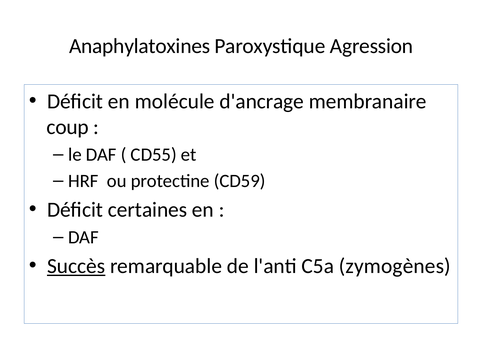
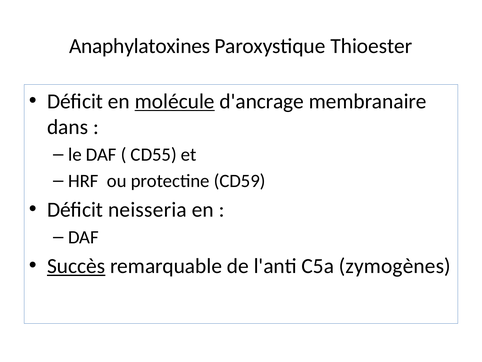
Agression: Agression -> Thioester (371, 46)
molécule underline: none -> present (175, 101)
coup: coup -> dans (68, 127)
certaines: certaines -> neisseria (147, 209)
